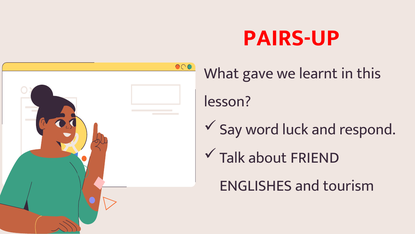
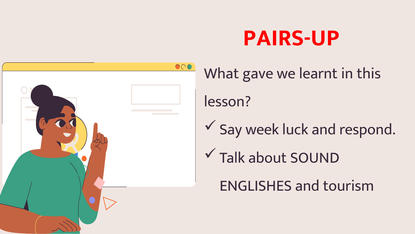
word: word -> week (262, 129)
FRIEND: FRIEND -> SOUND (315, 157)
